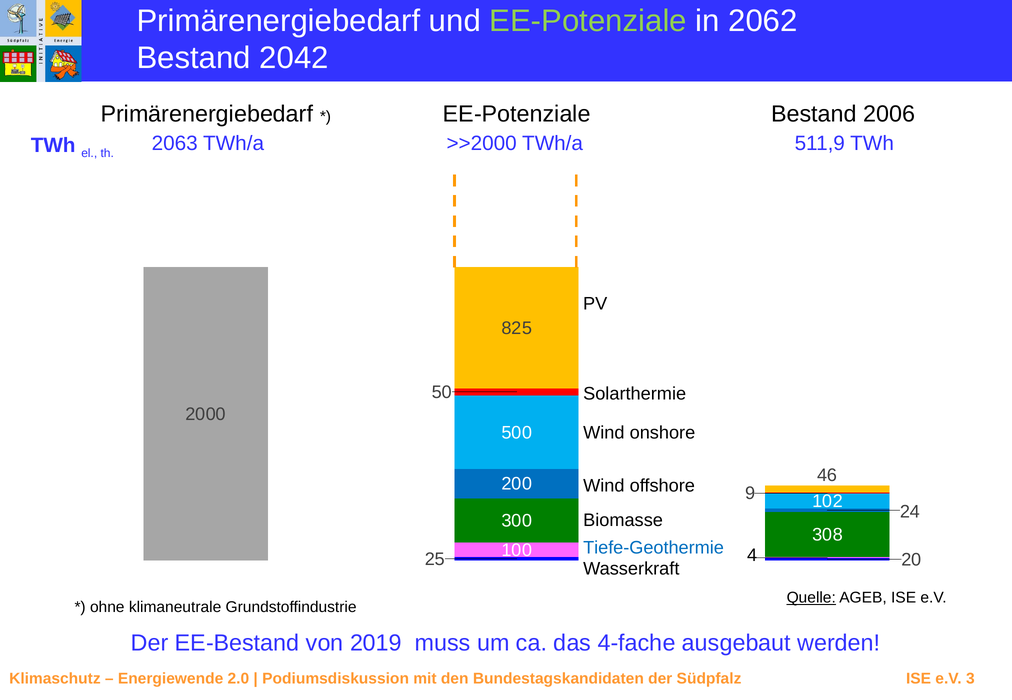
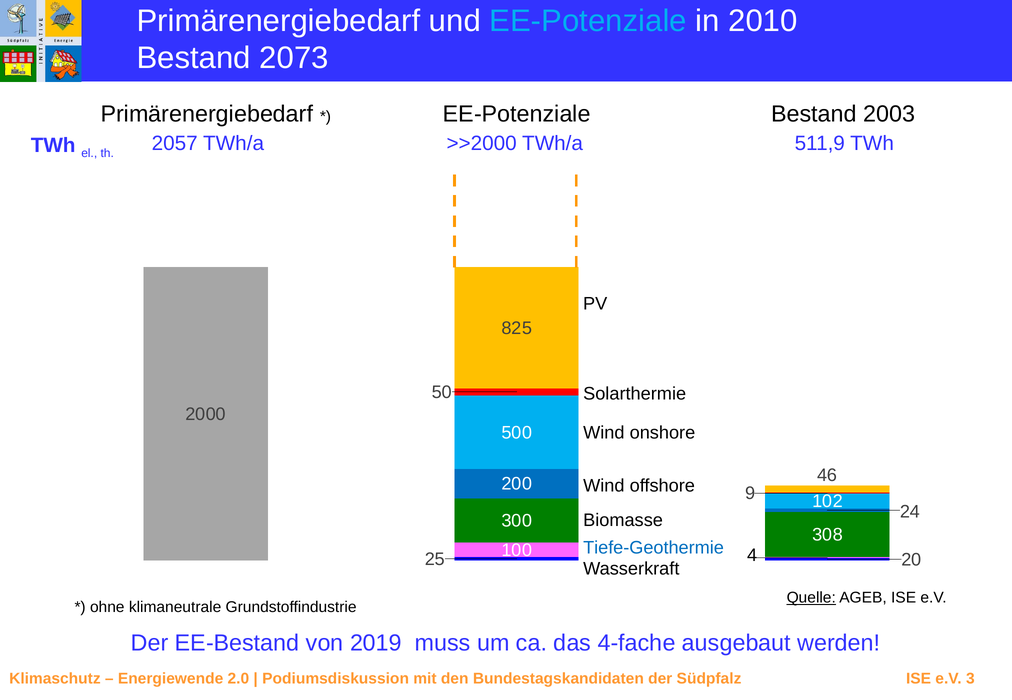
EE-Potenziale colour: light green -> light blue (588, 21)
2062: 2062 -> 2010 (763, 21)
2042: 2042 -> 2073 (294, 58)
2006: 2006 -> 2003 (889, 114)
2063: 2063 -> 2057 (175, 143)
